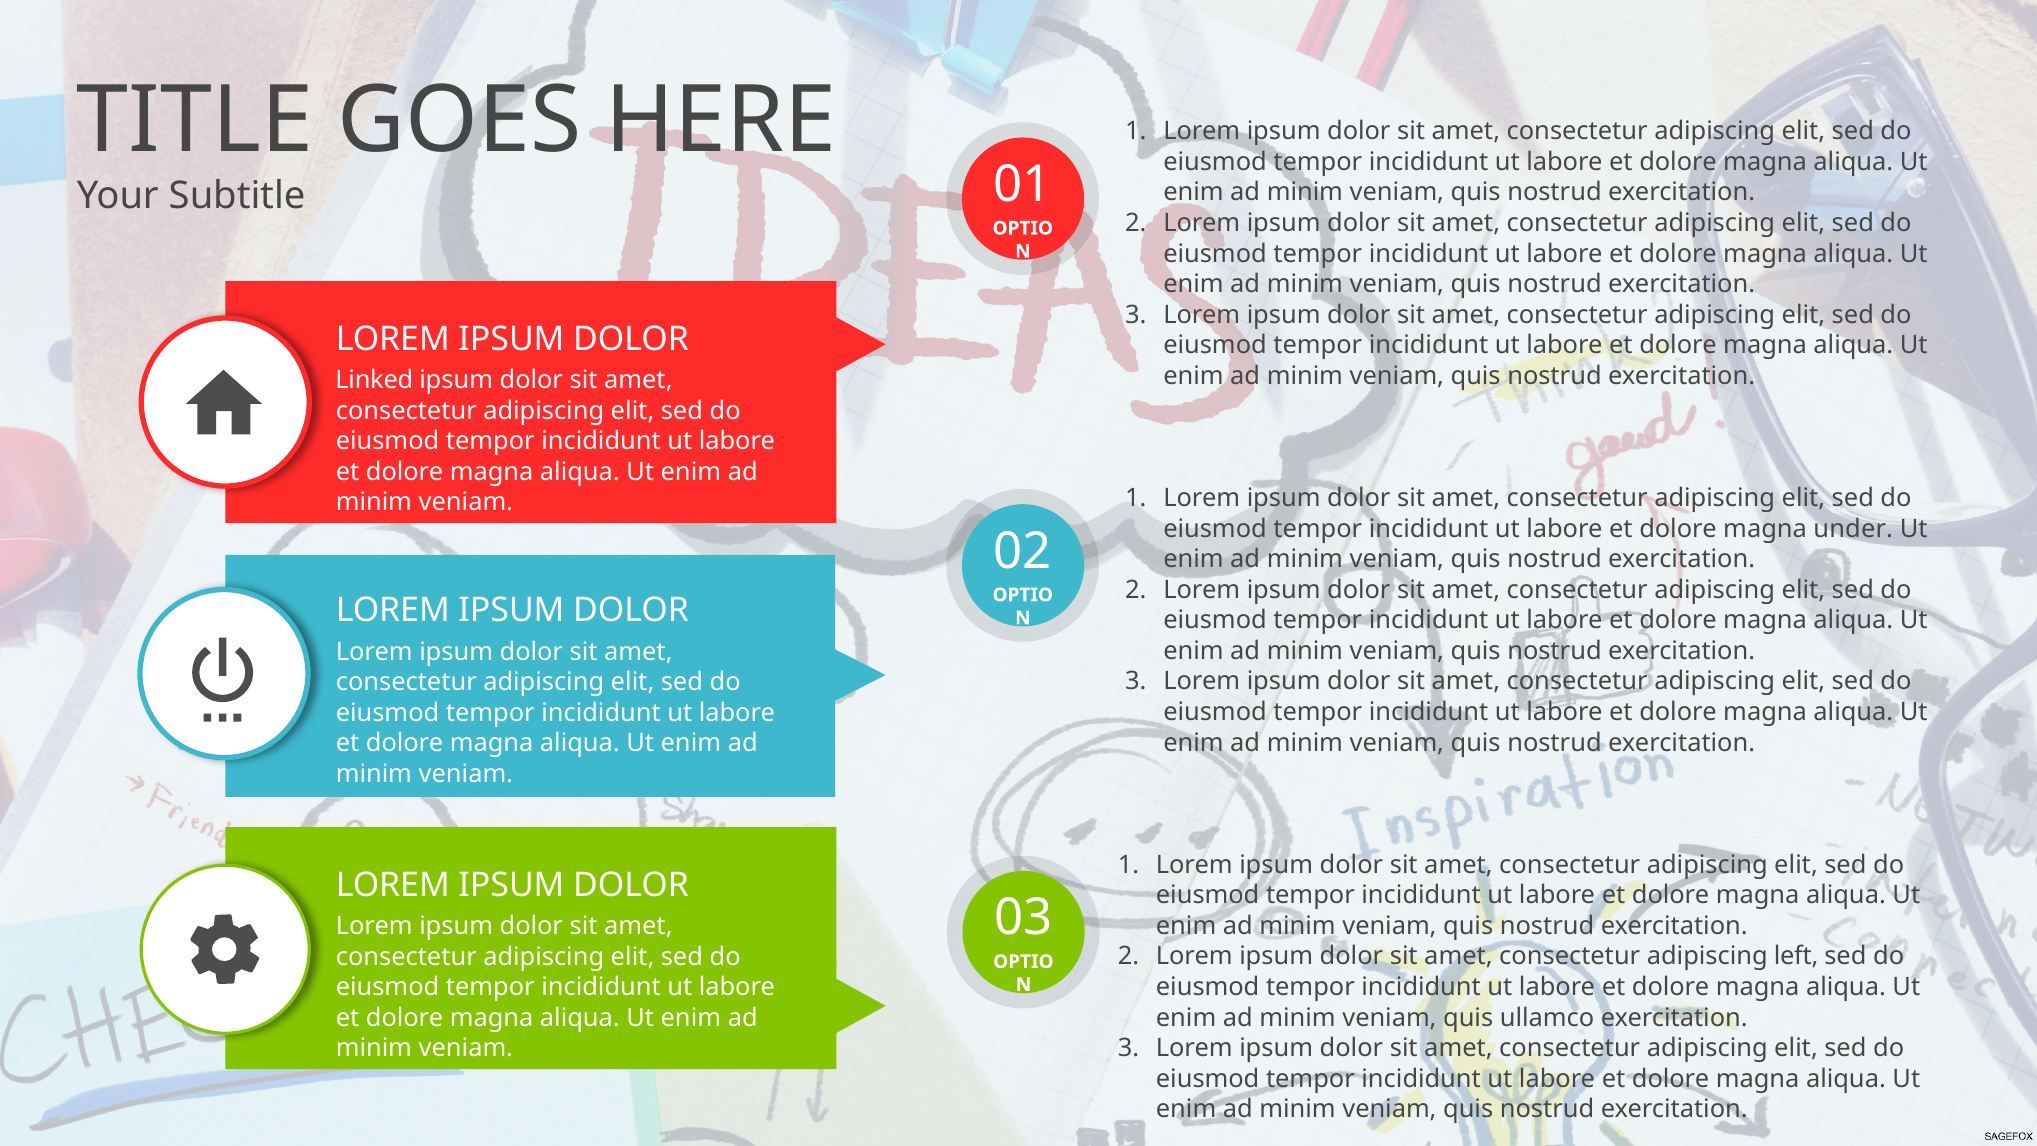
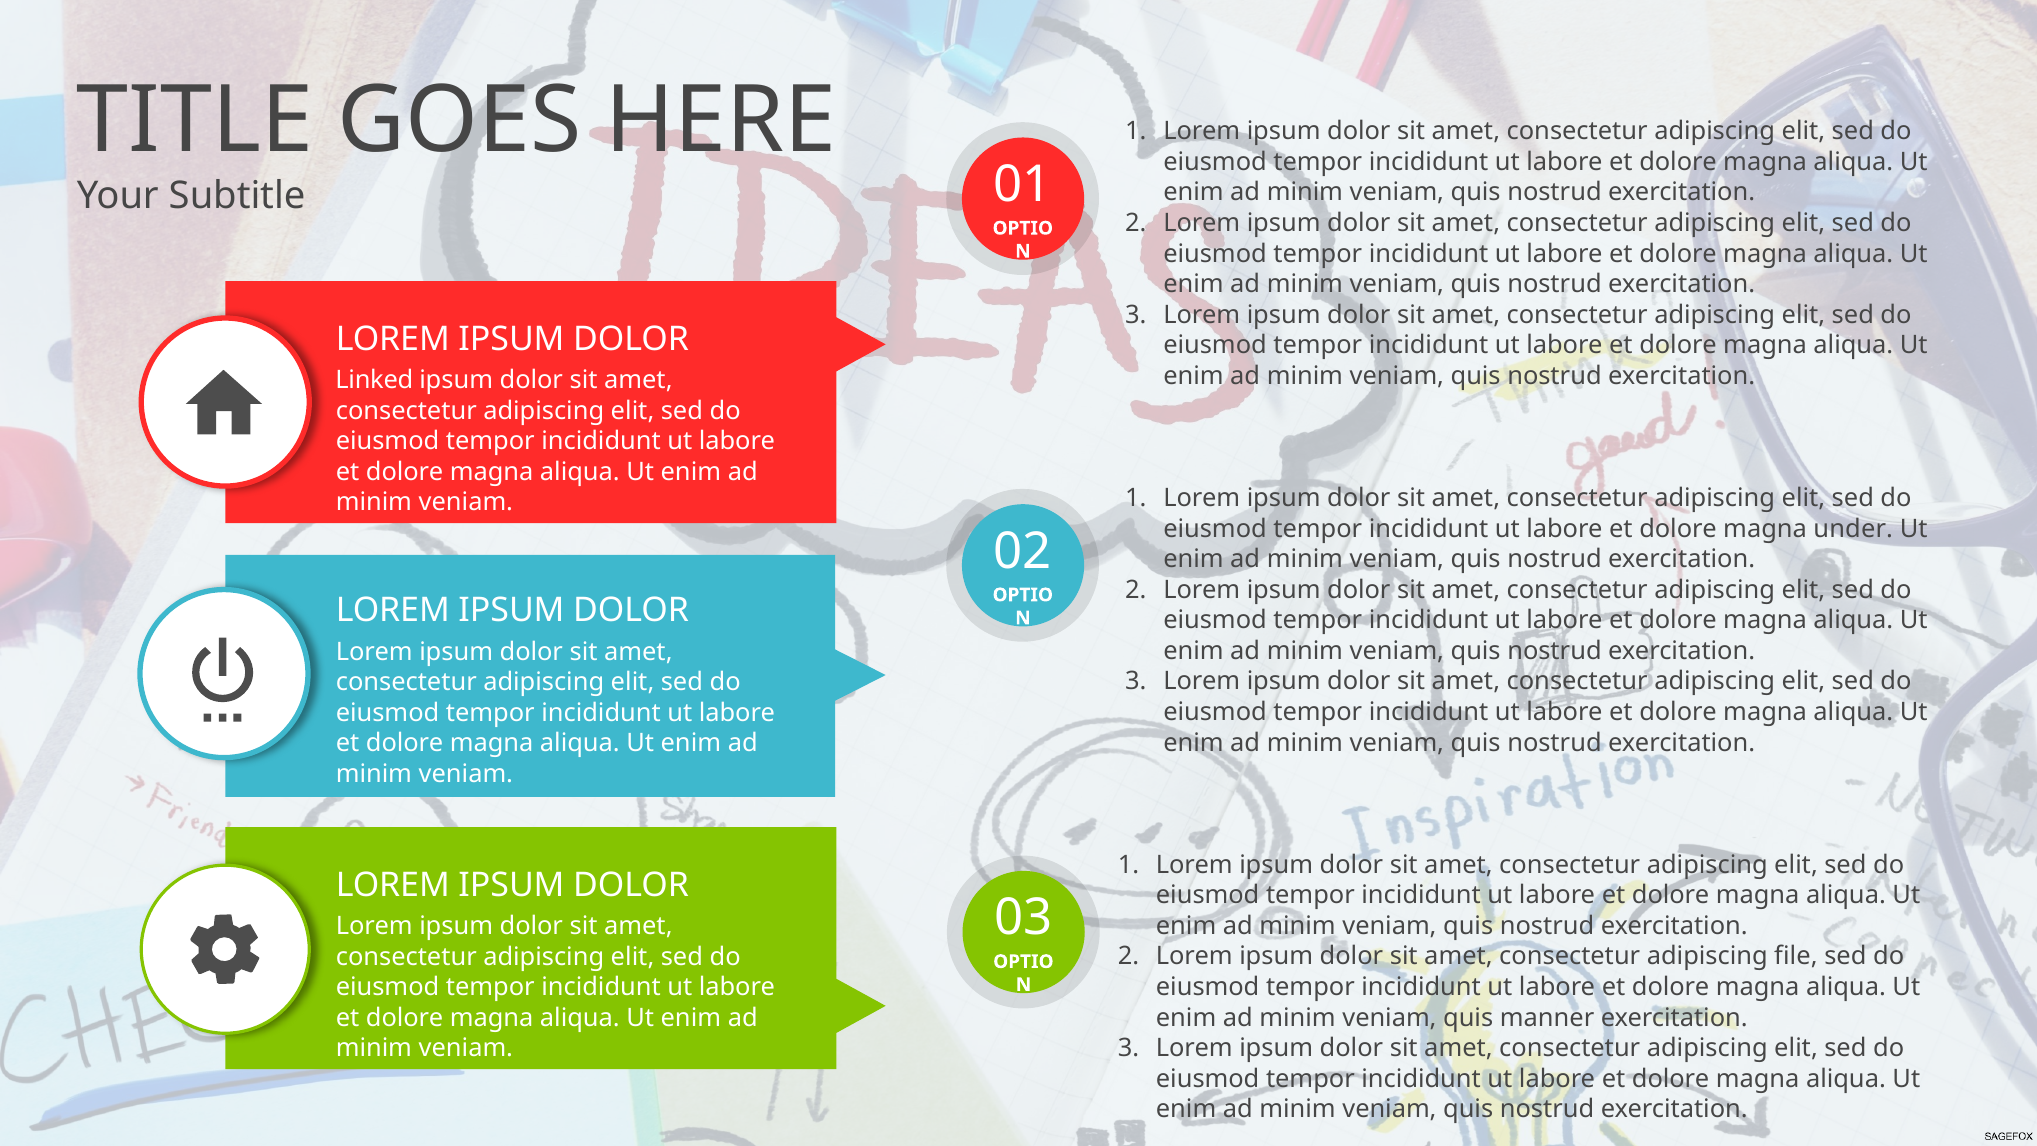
left: left -> file (1796, 956)
ullamco: ullamco -> manner (1547, 1018)
